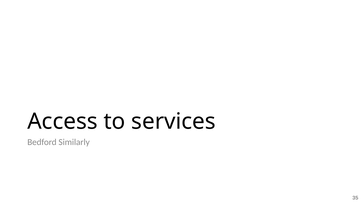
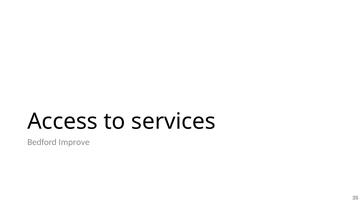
Similarly: Similarly -> Improve (74, 142)
